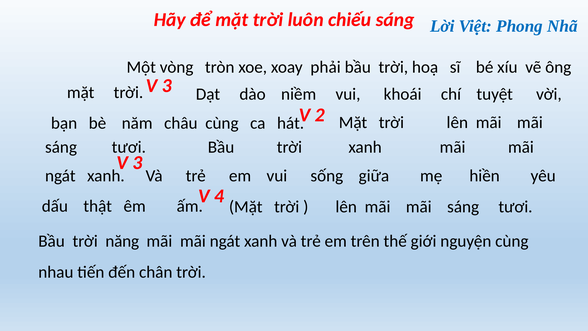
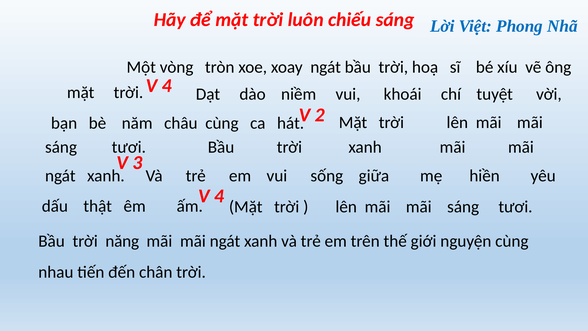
xoay phải: phải -> ngát (326, 67)
3: 3 -> 4 (167, 86)
